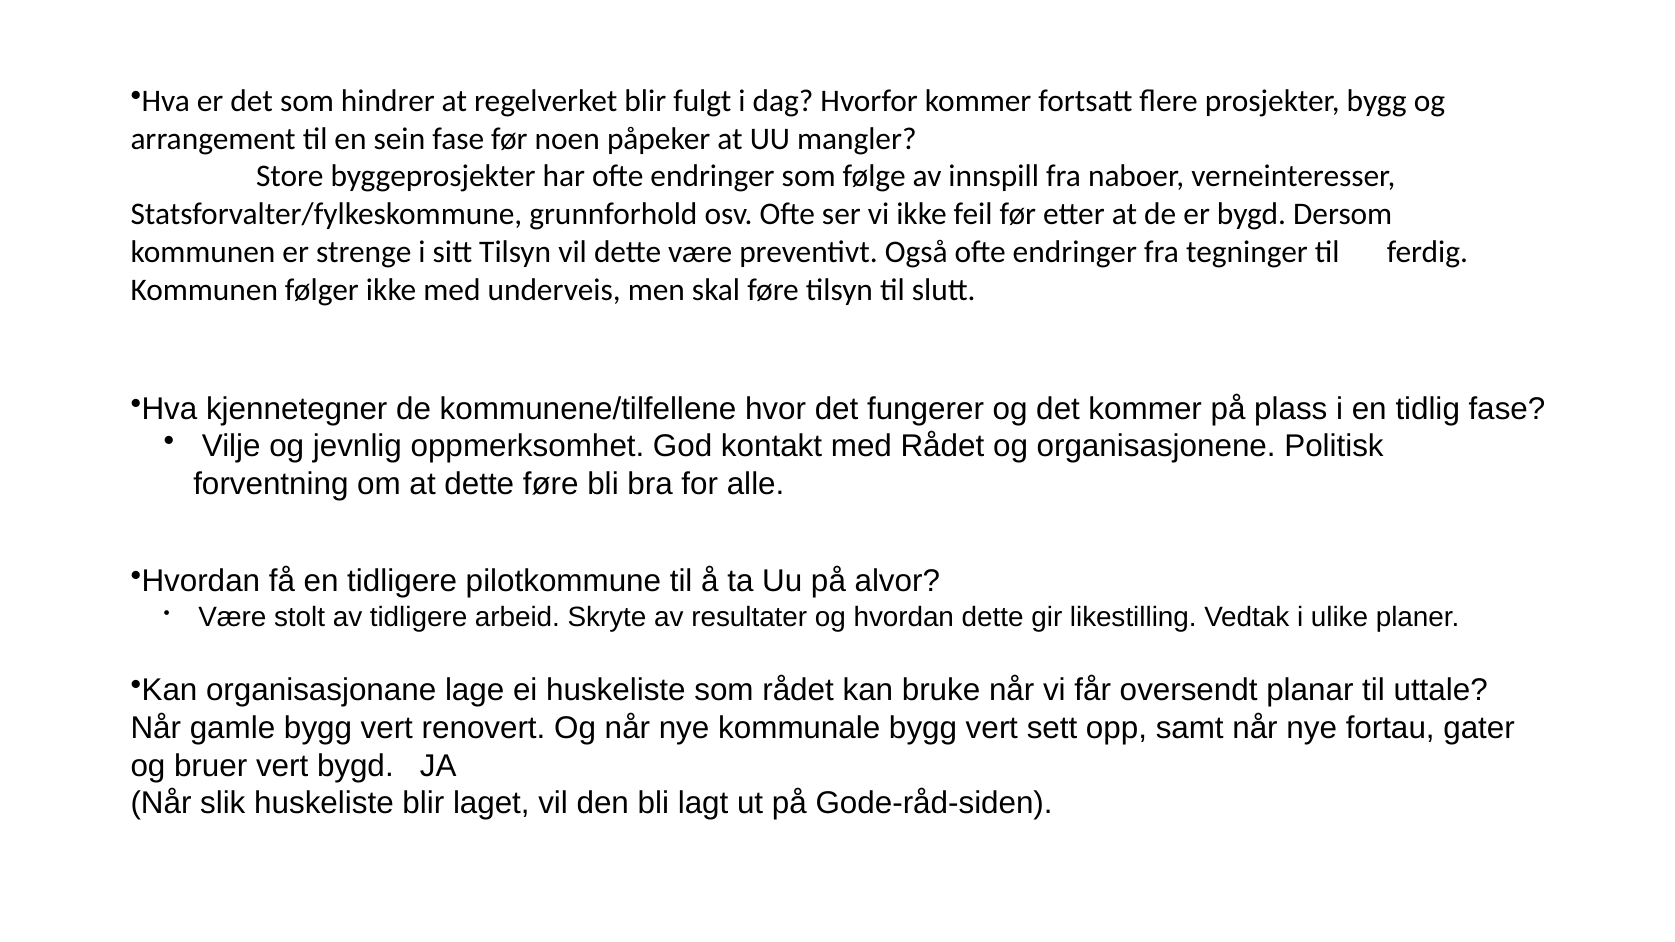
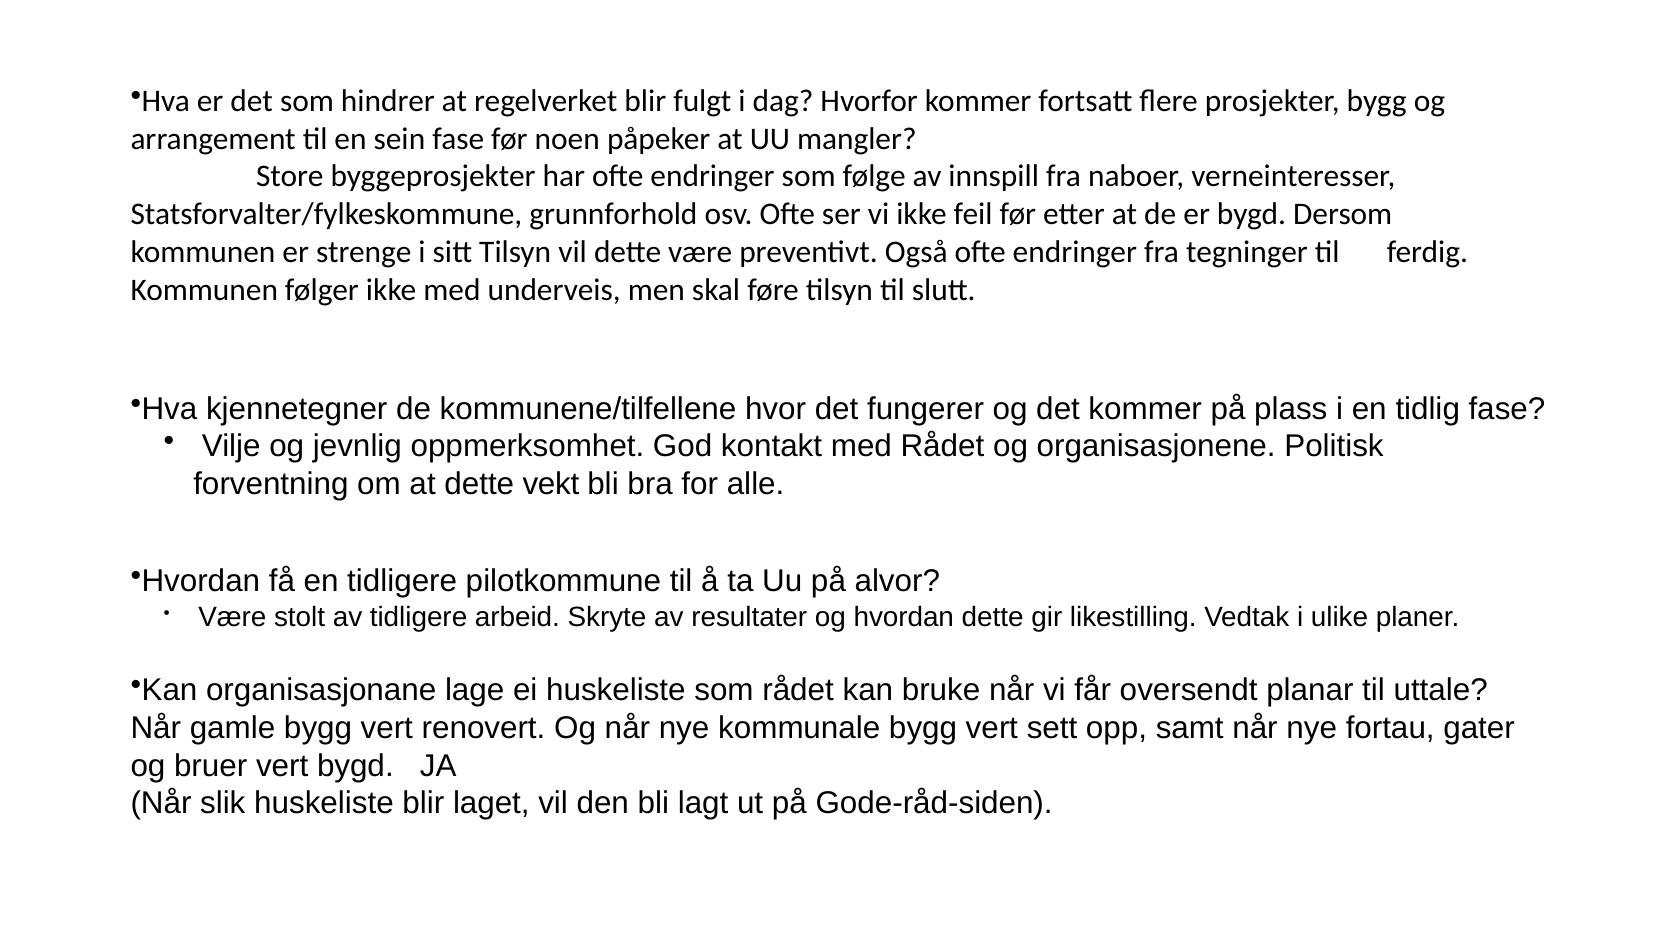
dette føre: føre -> vekt (551, 484)
